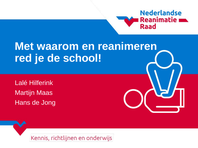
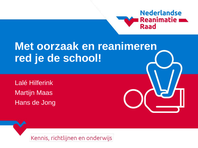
waarom: waarom -> oorzaak (58, 46)
